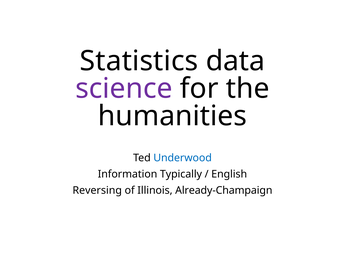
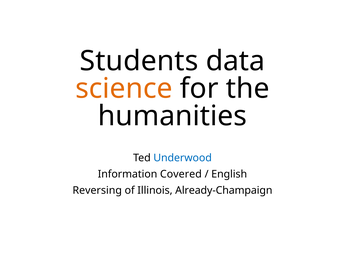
Statistics: Statistics -> Students (139, 61)
science colour: purple -> orange (124, 88)
Typically: Typically -> Covered (181, 174)
